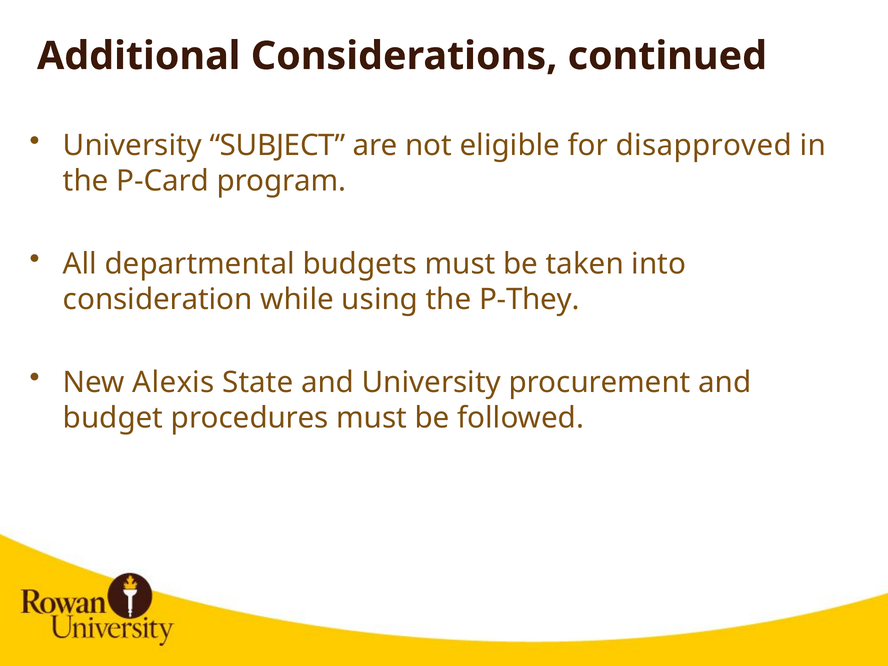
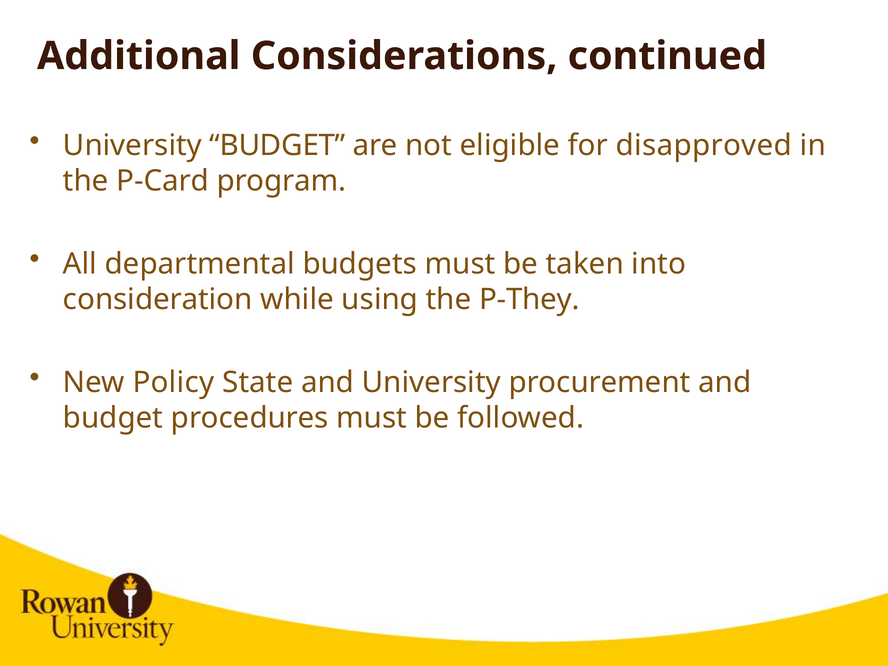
University SUBJECT: SUBJECT -> BUDGET (277, 146)
Alexis: Alexis -> Policy (173, 382)
